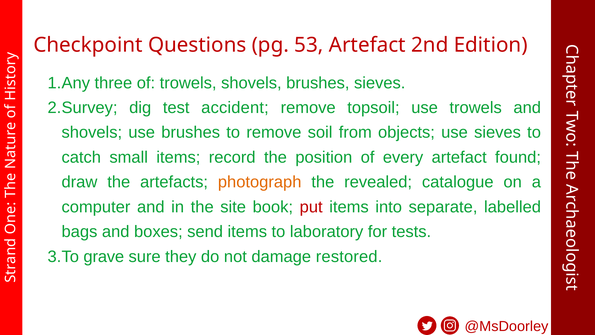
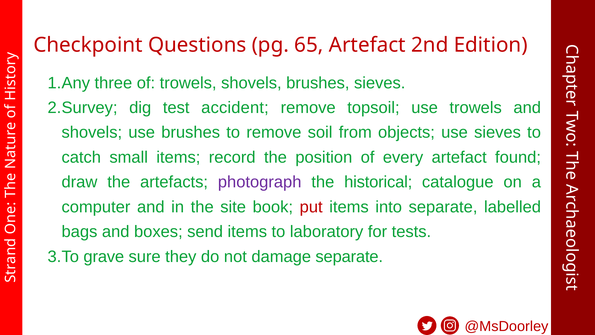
53: 53 -> 65 (309, 45)
photograph colour: orange -> purple (260, 182)
revealed: revealed -> historical (378, 182)
damage restored: restored -> separate (349, 256)
